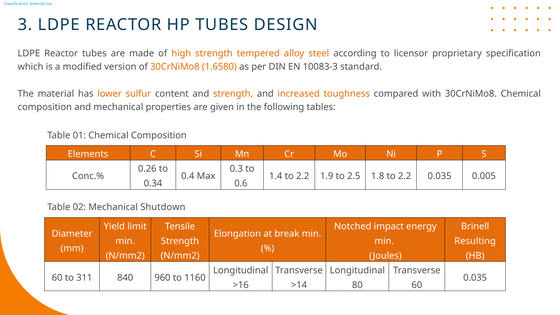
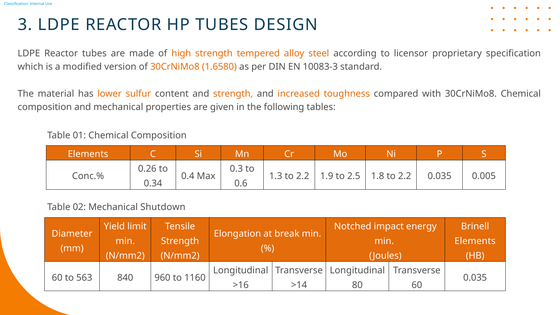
1.4: 1.4 -> 1.3 (276, 176)
Resulting: Resulting -> Elements (475, 241)
311: 311 -> 563 (84, 278)
